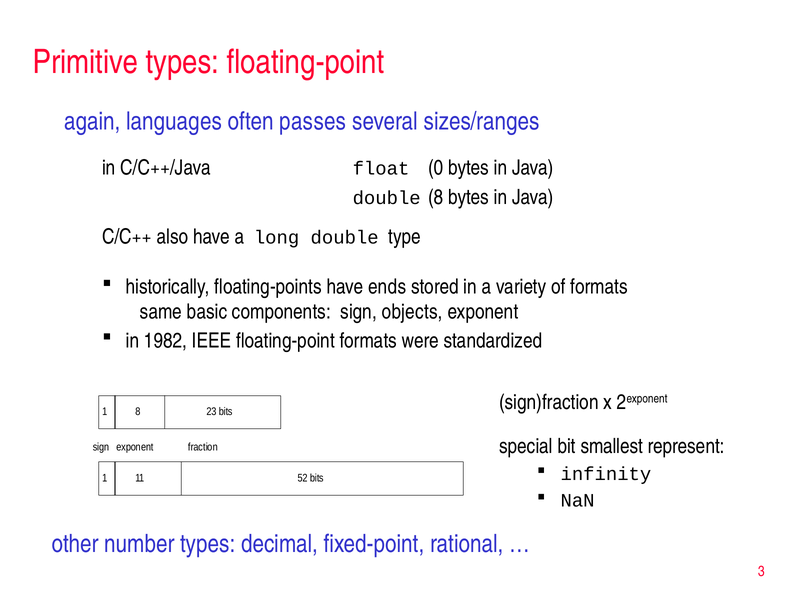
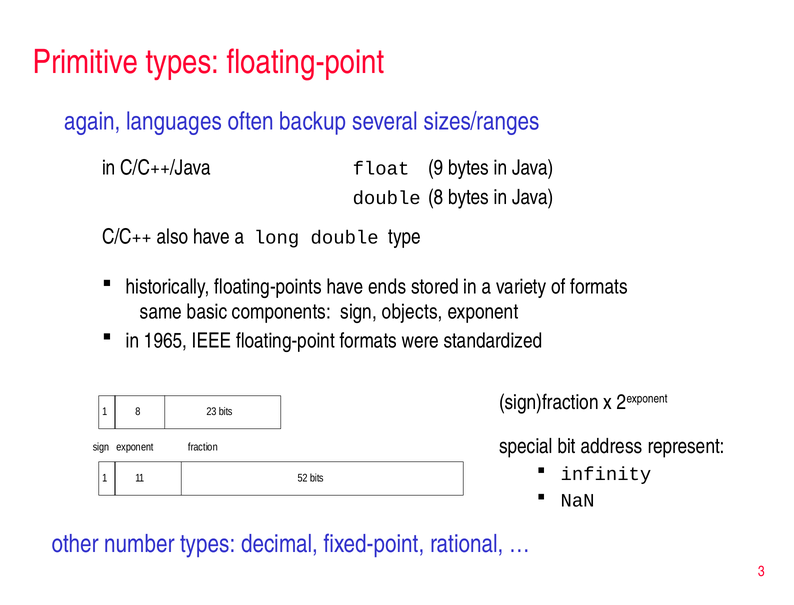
passes: passes -> backup (313, 122)
0: 0 -> 9 (436, 168)
1982: 1982 -> 1965 (166, 341)
smallest: smallest -> address (612, 446)
